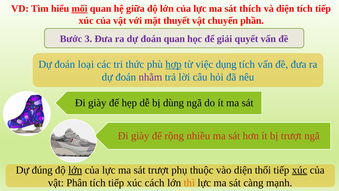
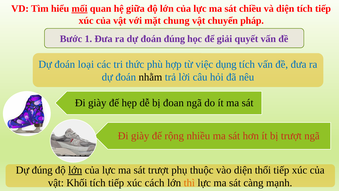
thích: thích -> chiều (250, 9)
thuyết: thuyết -> chung (176, 20)
phần: phần -> pháp (252, 20)
3: 3 -> 1 (88, 39)
đoán quan: quan -> đúng (174, 39)
hợp underline: present -> none (174, 64)
nhằm colour: purple -> black (150, 77)
dùng: dùng -> đoan (173, 103)
xúc underline: present -> none (300, 170)
Phân: Phân -> Khối (77, 182)
